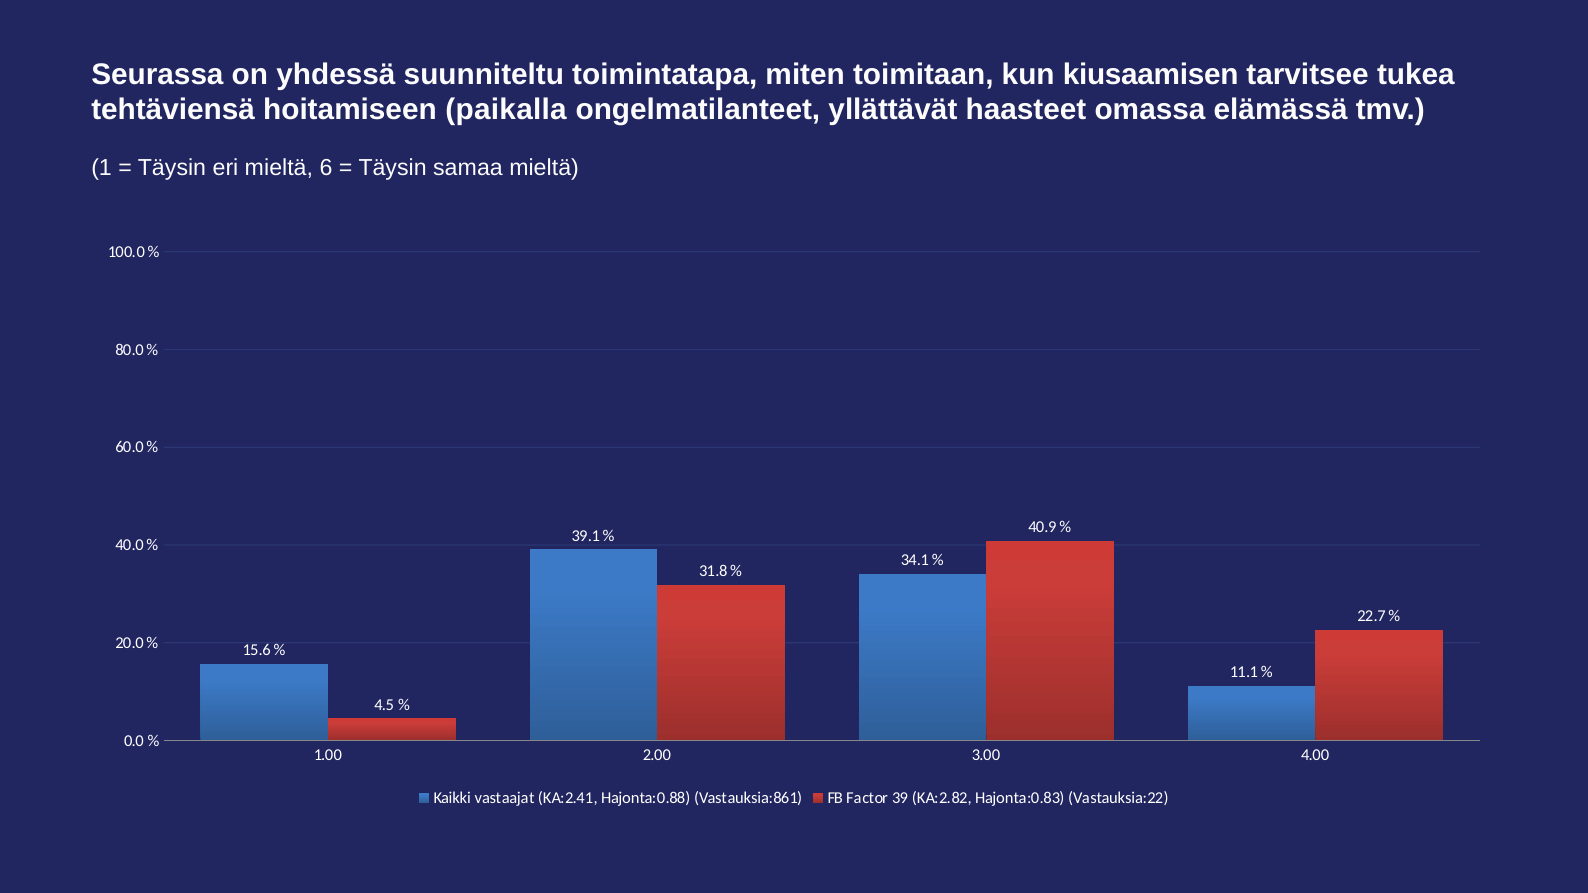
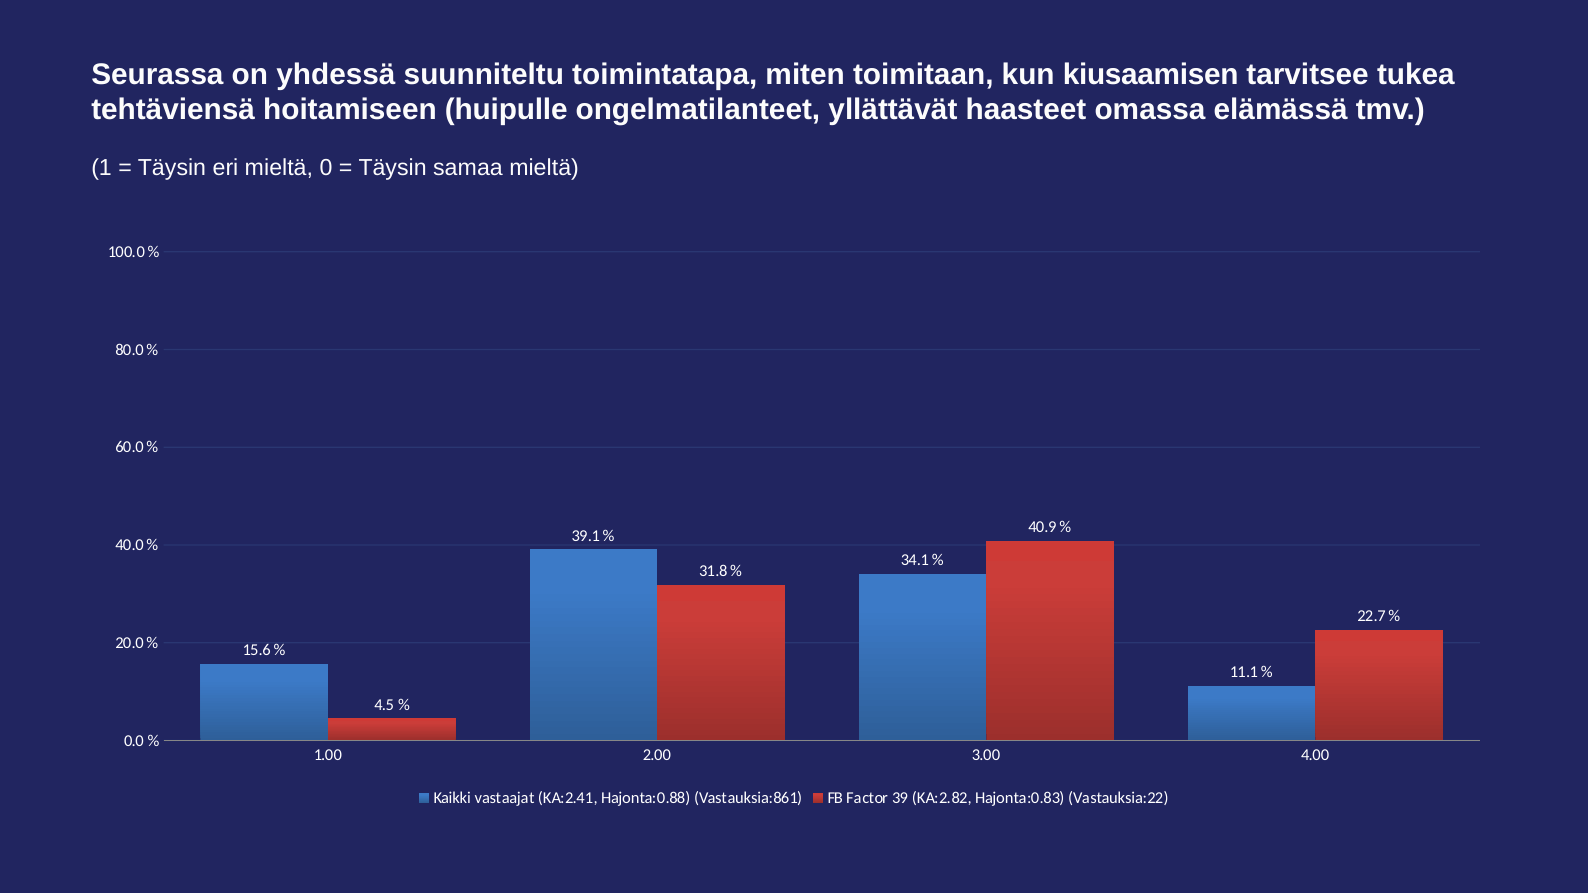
paikalla: paikalla -> huipulle (506, 110)
6: 6 -> 0 (326, 168)
